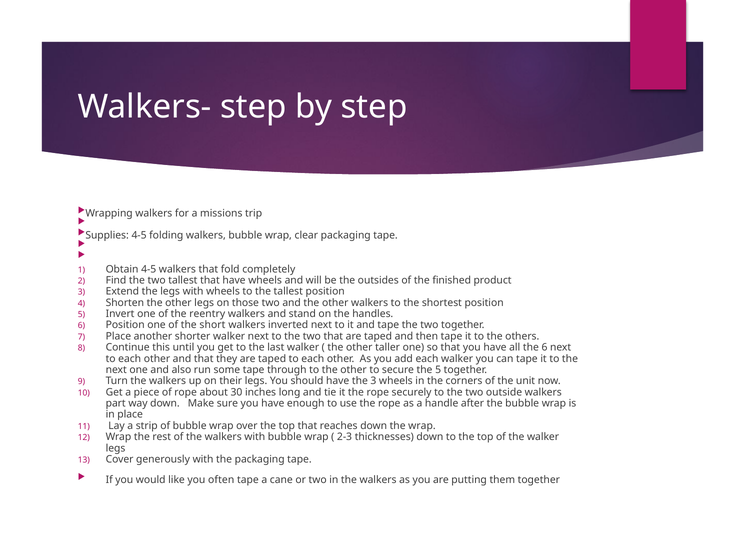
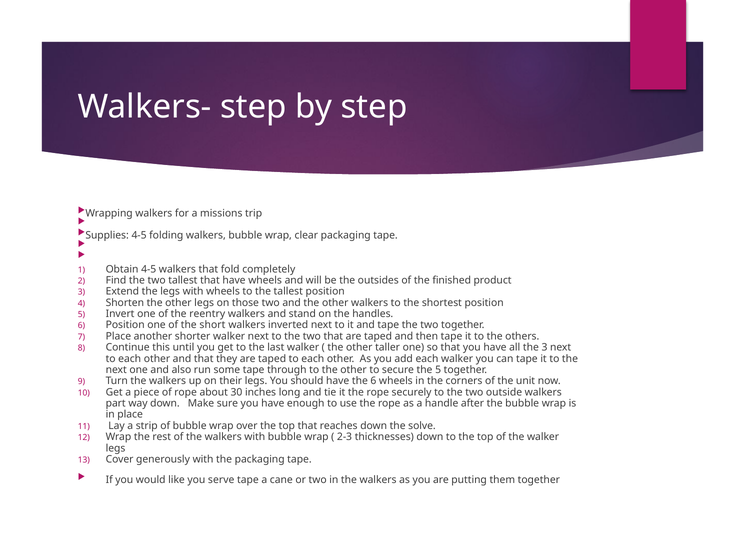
the 6: 6 -> 3 (544, 347)
the 3: 3 -> 6 (373, 381)
the wrap: wrap -> solve (422, 426)
often: often -> serve (221, 480)
